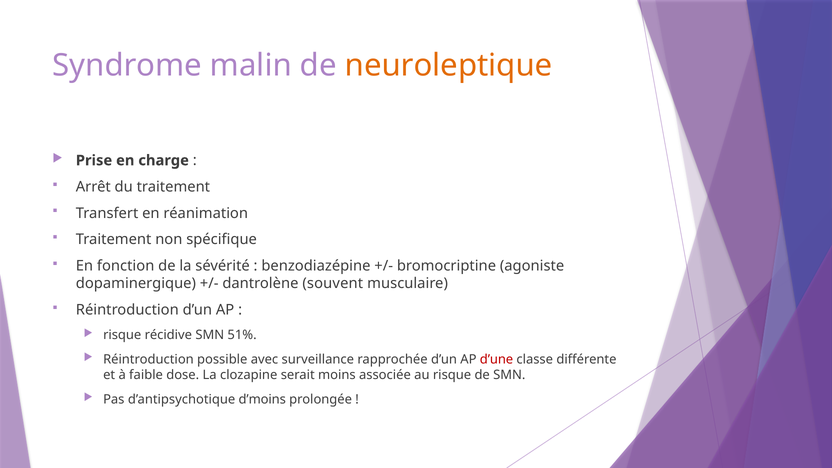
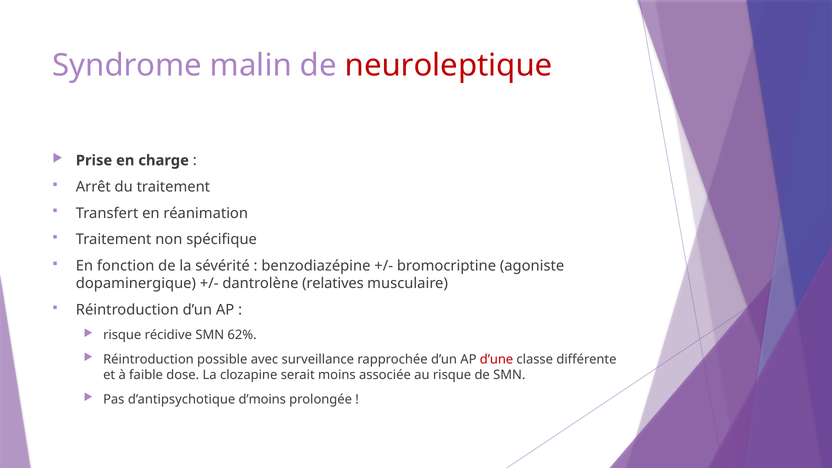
neuroleptique colour: orange -> red (449, 66)
souvent: souvent -> relatives (333, 284)
51%: 51% -> 62% (242, 335)
